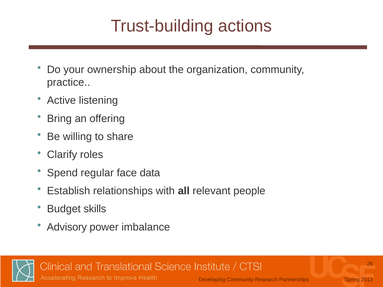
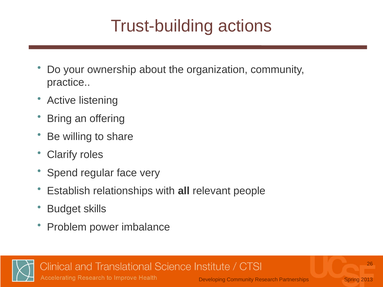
data: data -> very (150, 173)
Advisory: Advisory -> Problem (67, 227)
